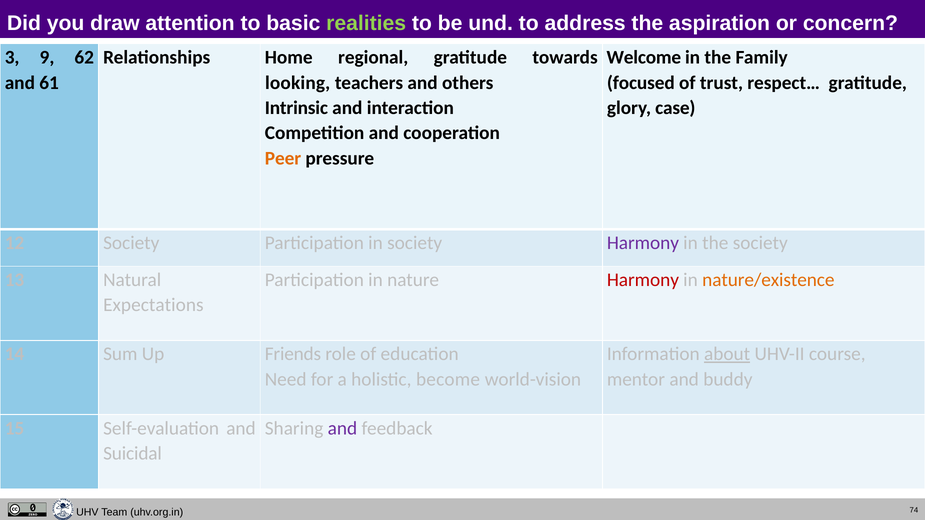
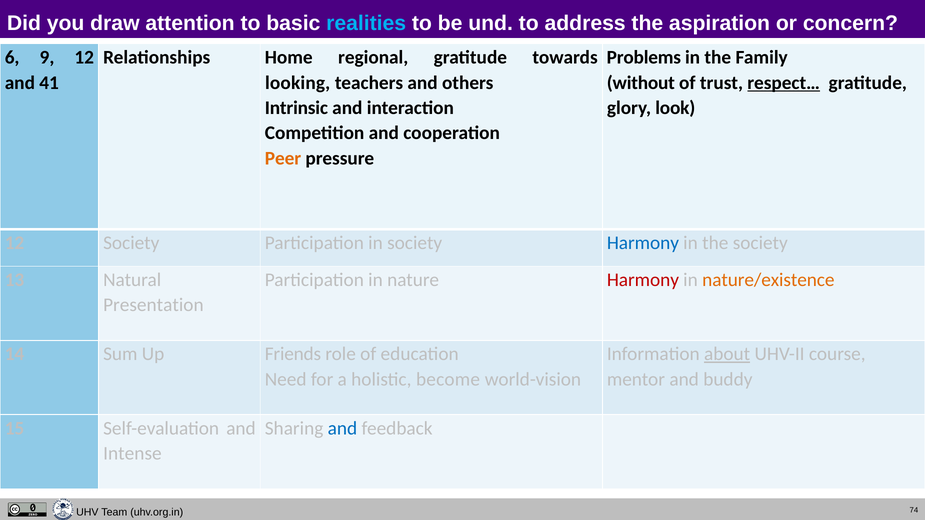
realities colour: light green -> light blue (366, 23)
3: 3 -> 6 (12, 57)
9 62: 62 -> 12 (84, 57)
Welcome: Welcome -> Problems (644, 57)
61: 61 -> 41 (49, 83)
focused: focused -> without (641, 83)
respect… underline: none -> present (784, 83)
case: case -> look (675, 108)
Harmony colour: purple -> blue (643, 243)
Expectations: Expectations -> Presentation (153, 305)
and colour: purple -> blue (342, 428)
Suicidal: Suicidal -> Intense (132, 454)
